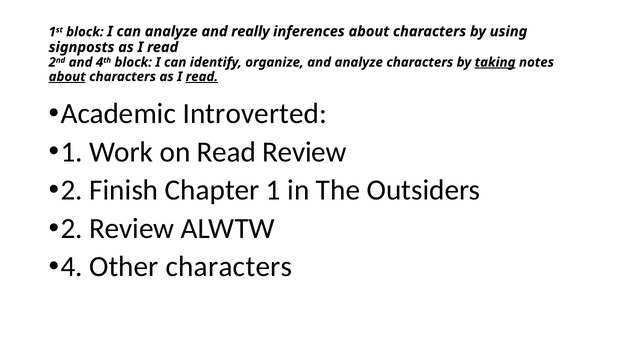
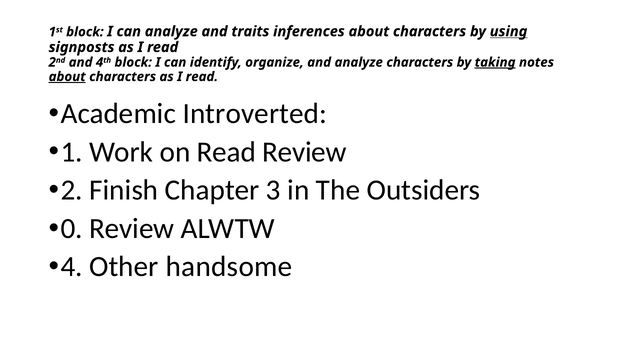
really: really -> traits (250, 31)
using underline: none -> present (509, 31)
read underline: present -> none (202, 77)
Chapter 1: 1 -> 3 (273, 190)
2: 2 -> 0 (72, 228)
Other characters: characters -> handsome (229, 267)
